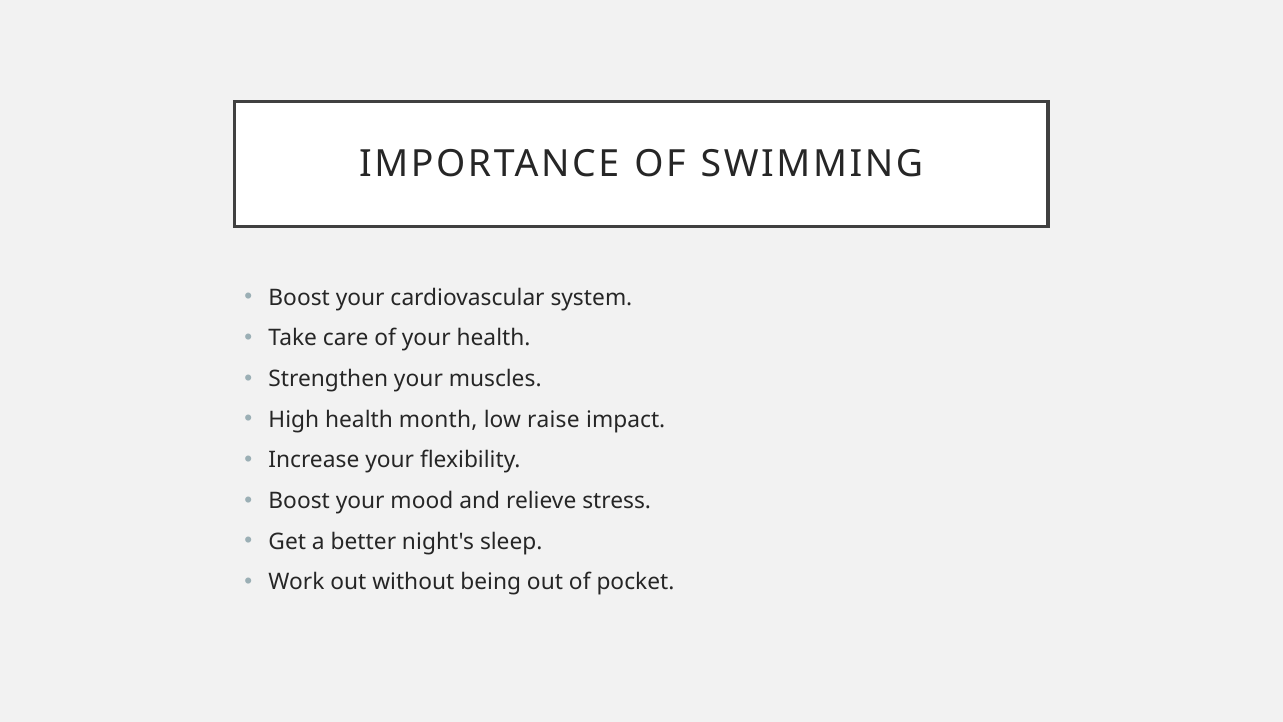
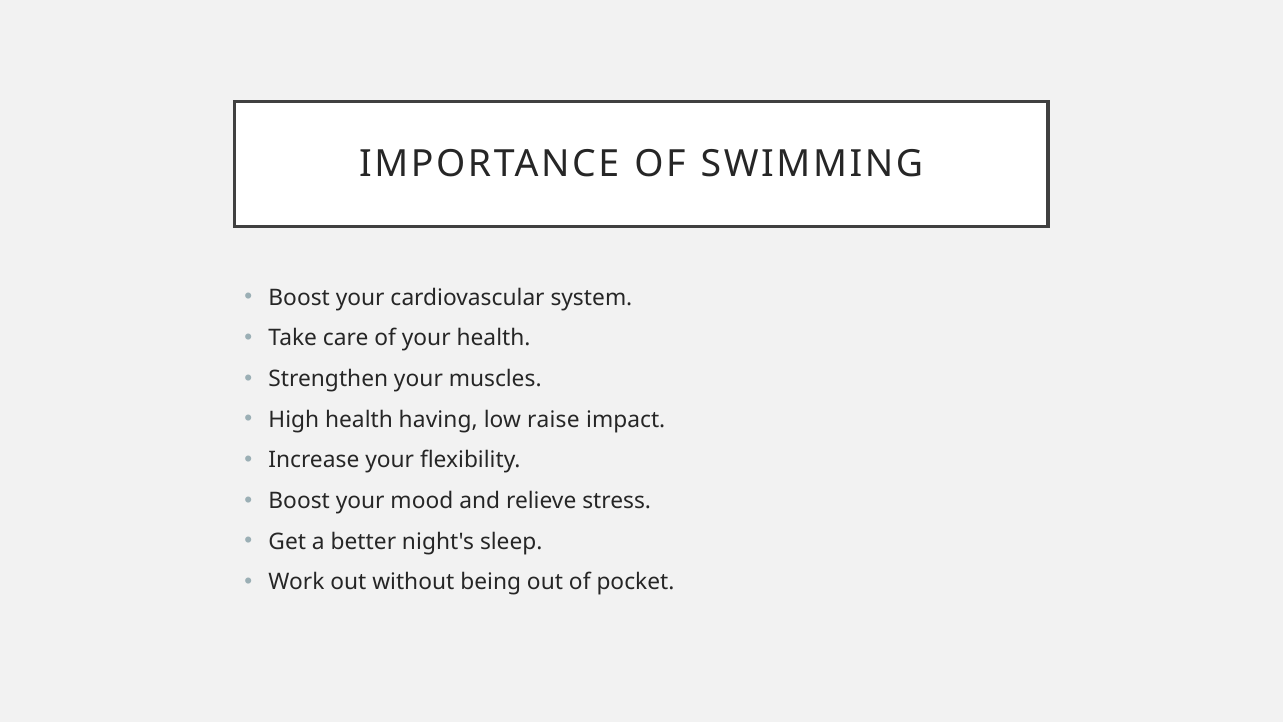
month: month -> having (438, 420)
